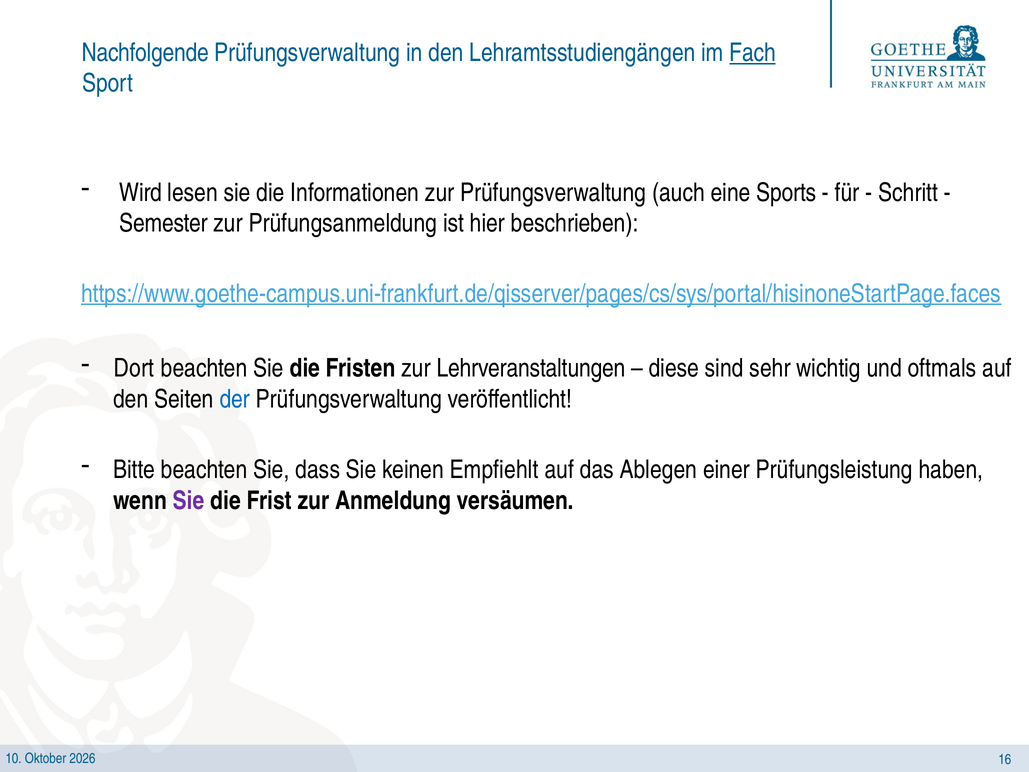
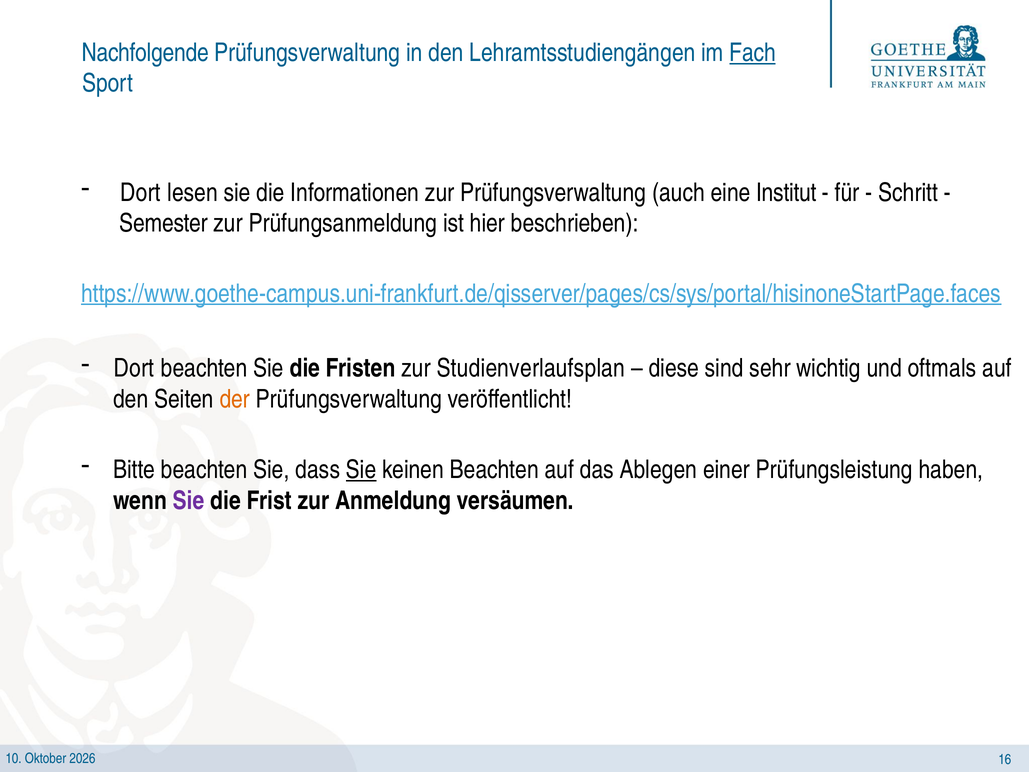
Wird: Wird -> Dort (140, 193)
Sports: Sports -> Institut (786, 193)
Lehrveranstaltungen: Lehrveranstaltungen -> Studienverlaufsplan (531, 368)
der colour: blue -> orange (235, 399)
Sie underline: none -> present (361, 470)
keinen Empfiehlt: Empfiehlt -> Beachten (494, 470)
